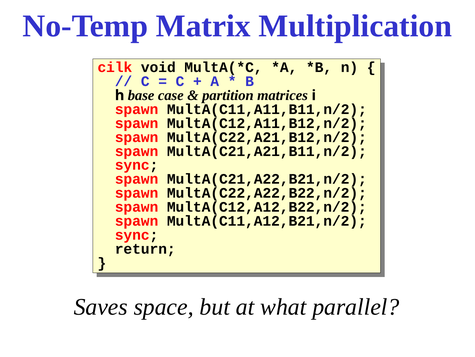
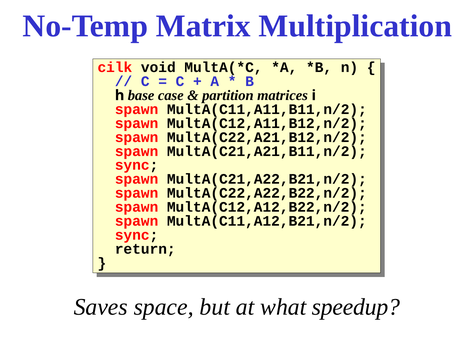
parallel: parallel -> speedup (356, 306)
